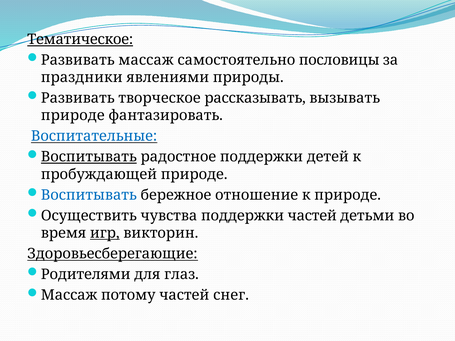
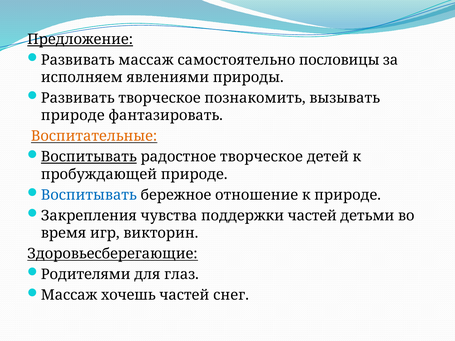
Тематическое: Тематическое -> Предложение (80, 39)
праздники: праздники -> исполняем (82, 77)
рассказывать: рассказывать -> познакомить (255, 98)
Воспитательные colour: blue -> orange (94, 136)
радостное поддержки: поддержки -> творческое (261, 157)
Осуществить: Осуществить -> Закрепления (89, 216)
игр underline: present -> none (105, 233)
потому: потому -> хочешь (128, 295)
